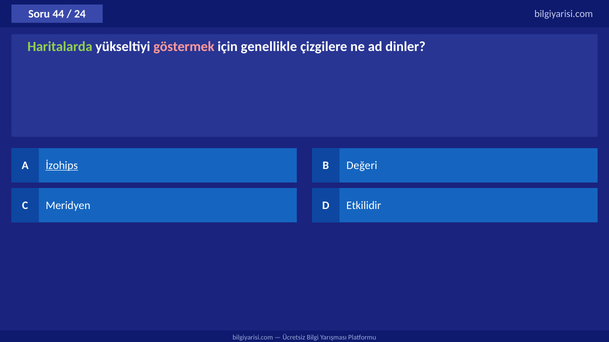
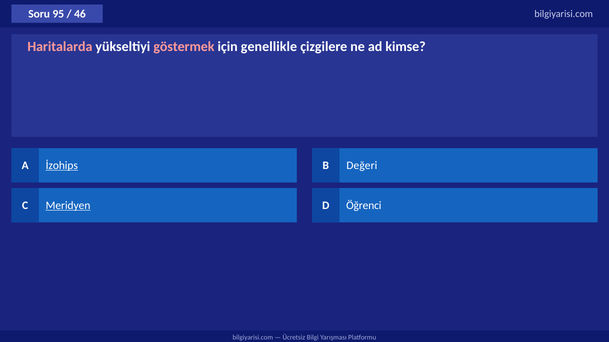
44: 44 -> 95 (58, 14)
24: 24 -> 46 (80, 14)
Haritalarda colour: light green -> pink (60, 47)
dinler: dinler -> kimse (406, 47)
Meridyen underline: none -> present (68, 206)
Etkilidir: Etkilidir -> Öğrenci (364, 206)
